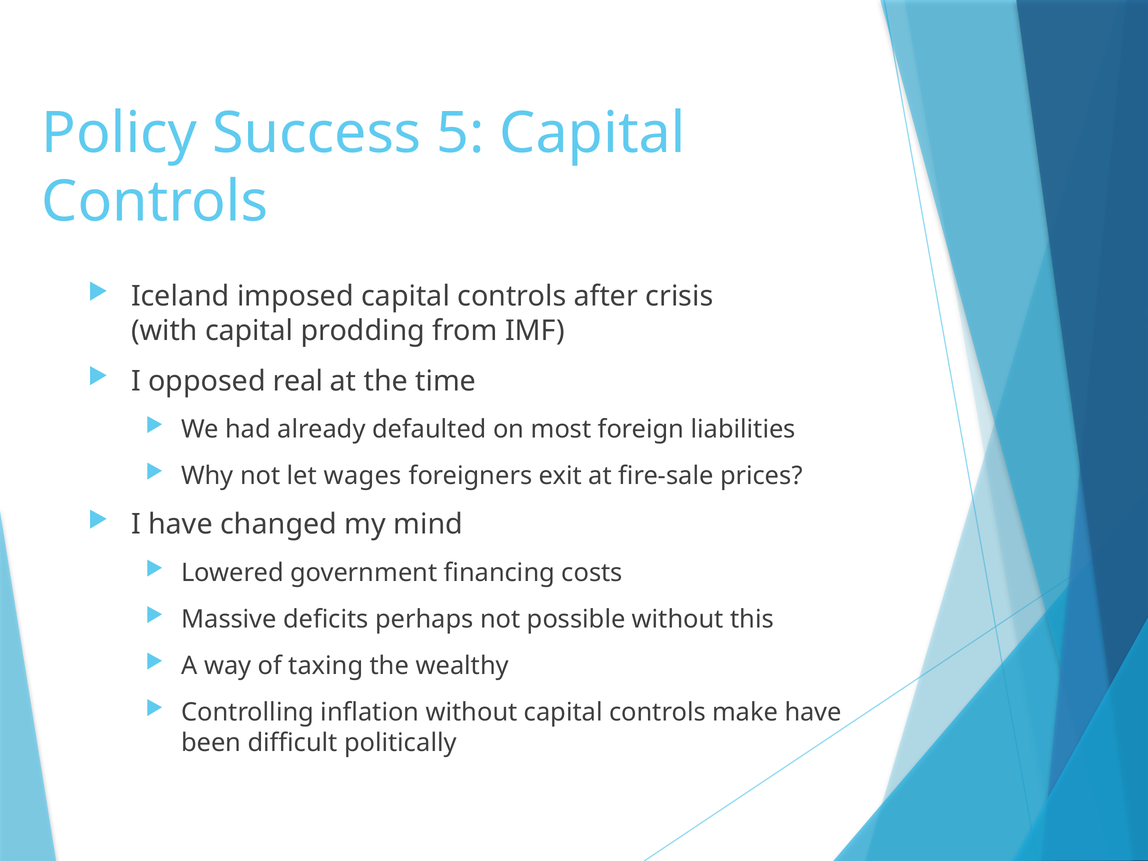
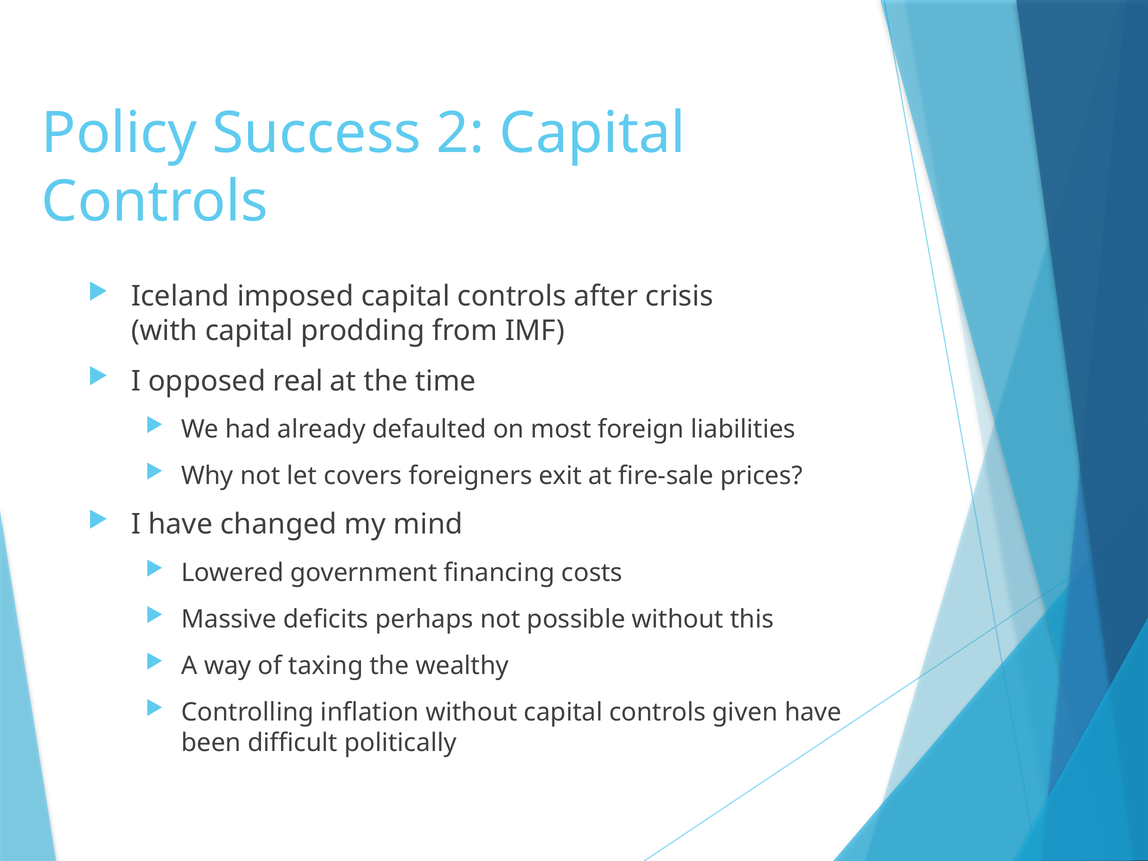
5: 5 -> 2 (461, 133)
wages: wages -> covers (363, 476)
make: make -> given (745, 712)
